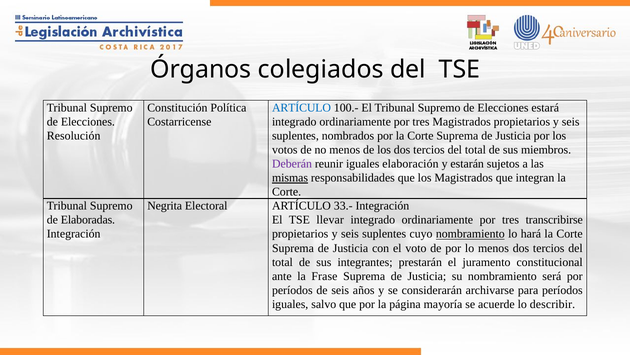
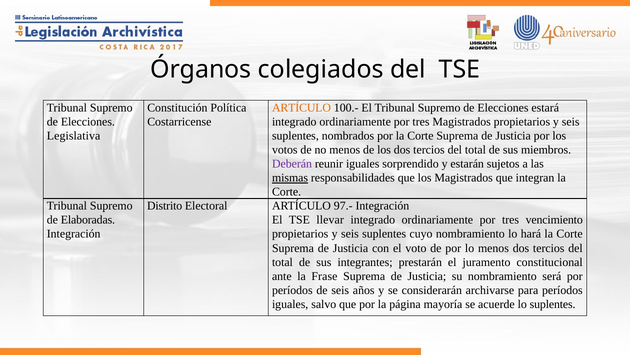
ARTÍCULO colour: blue -> orange (301, 108)
Resolución: Resolución -> Legislativa (74, 136)
elaboración: elaboración -> sorprendido (411, 164)
Negrita: Negrita -> Distrito (165, 206)
33.-: 33.- -> 97.- (343, 206)
transcribirse: transcribirse -> vencimiento (554, 220)
nombramiento underline: present -> none (470, 234)
lo describir: describir -> suplentes (553, 304)
